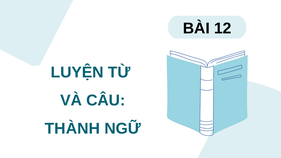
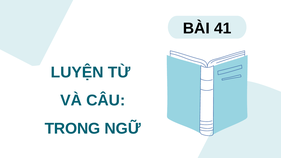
12: 12 -> 41 (223, 28)
THÀNH: THÀNH -> TRONG (72, 129)
